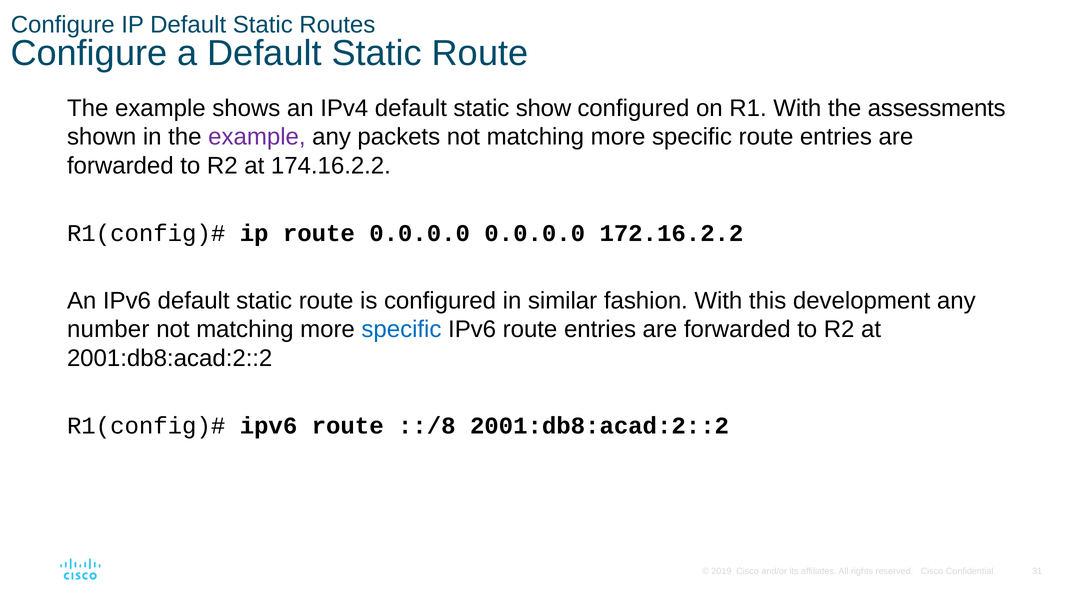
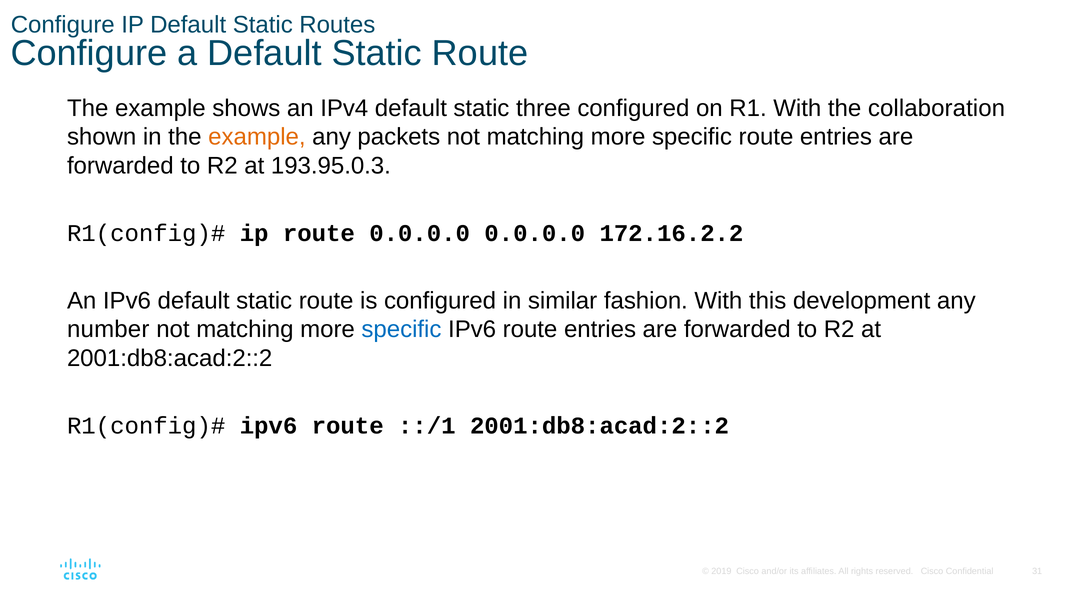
show: show -> three (543, 108)
assessments: assessments -> collaboration (937, 108)
example colour: purple -> orange (257, 137)
174.16.2.2: 174.16.2.2 -> 193.95.0.3 (331, 166)
::/8: ::/8 -> ::/1 (427, 426)
